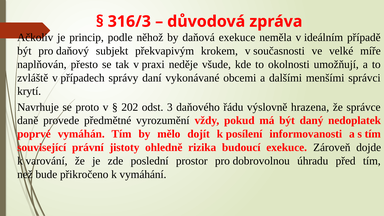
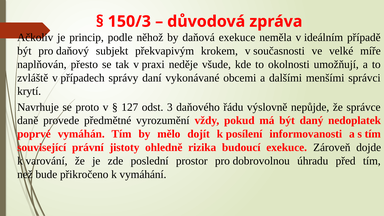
316/3: 316/3 -> 150/3 (129, 21)
202: 202 -> 127 (130, 107)
hrazena: hrazena -> nepůjde (310, 107)
